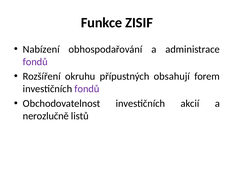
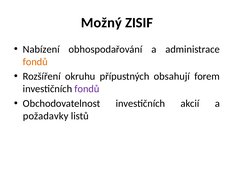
Funkce: Funkce -> Možný (101, 23)
fondů colour: purple -> orange (35, 62)
nerozlučně: nerozlučně -> požadavky (46, 116)
